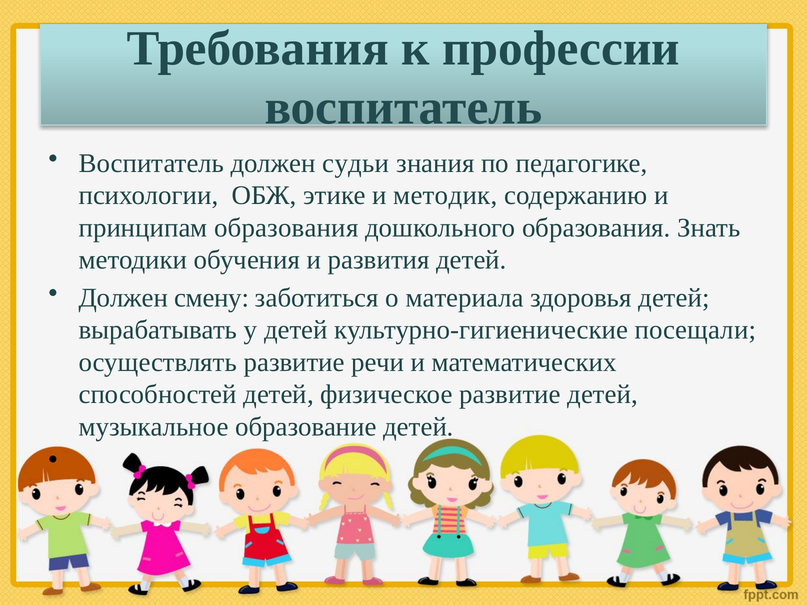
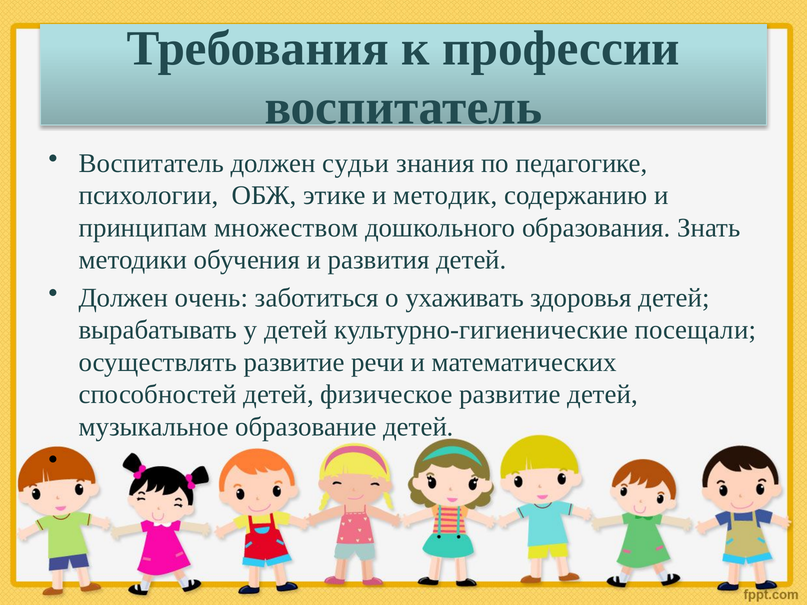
принципам образования: образования -> множеством (286, 228)
смену: смену -> очень (211, 298)
материала: материала -> ухаживать (465, 298)
